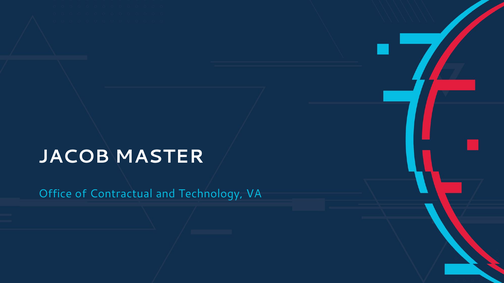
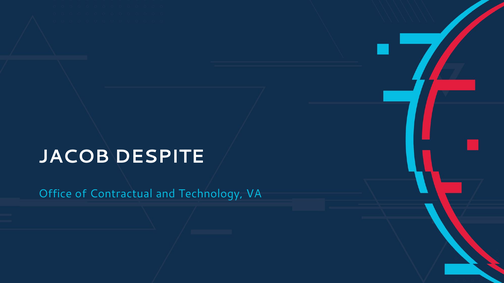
MASTER: MASTER -> DESPITE (160, 157)
